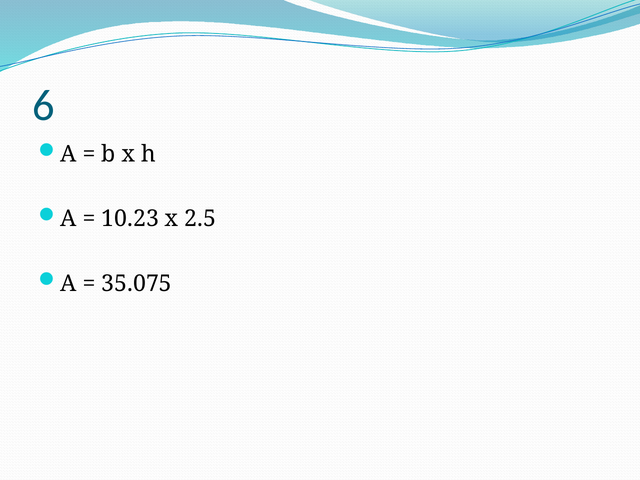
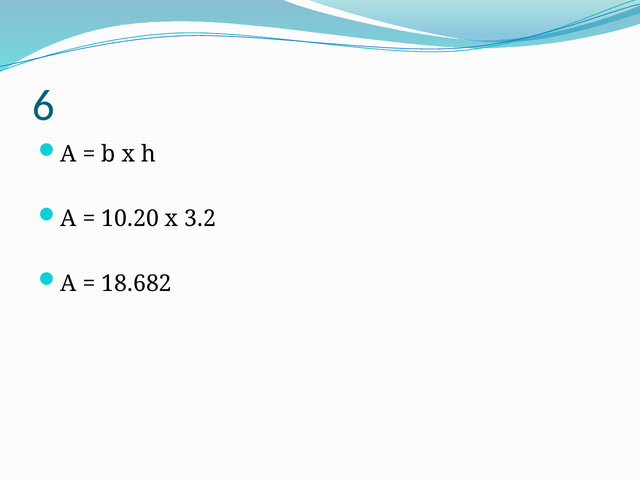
10.23: 10.23 -> 10.20 (130, 219)
2.5: 2.5 -> 3.2 (200, 219)
35.075: 35.075 -> 18.682 (137, 283)
